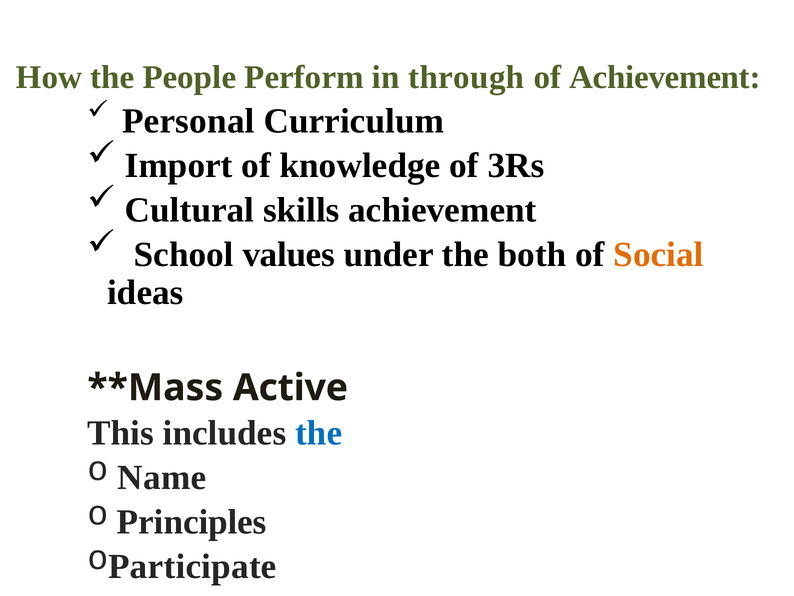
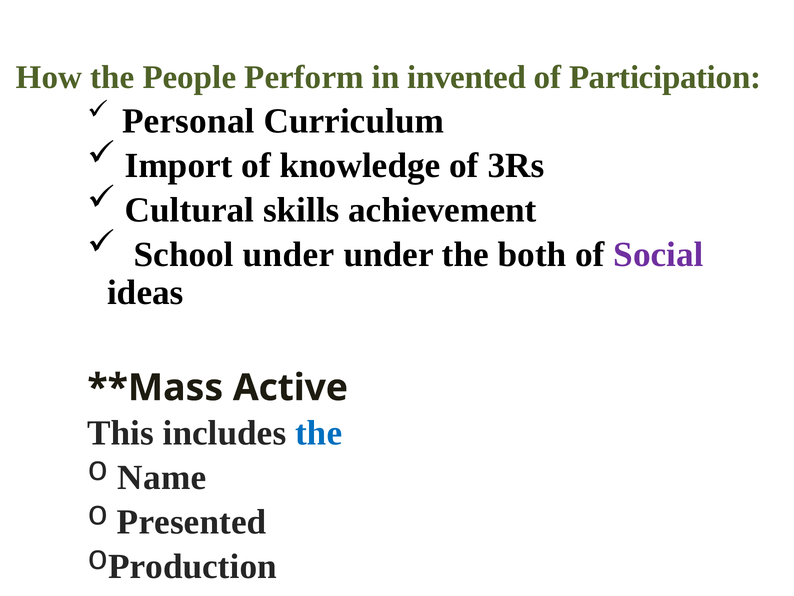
through: through -> invented (467, 77)
of Achievement: Achievement -> Participation (665, 77)
School values: values -> under (288, 254)
Social colour: orange -> purple (659, 254)
Principles: Principles -> Presented (192, 522)
Participate: Participate -> Production (193, 566)
